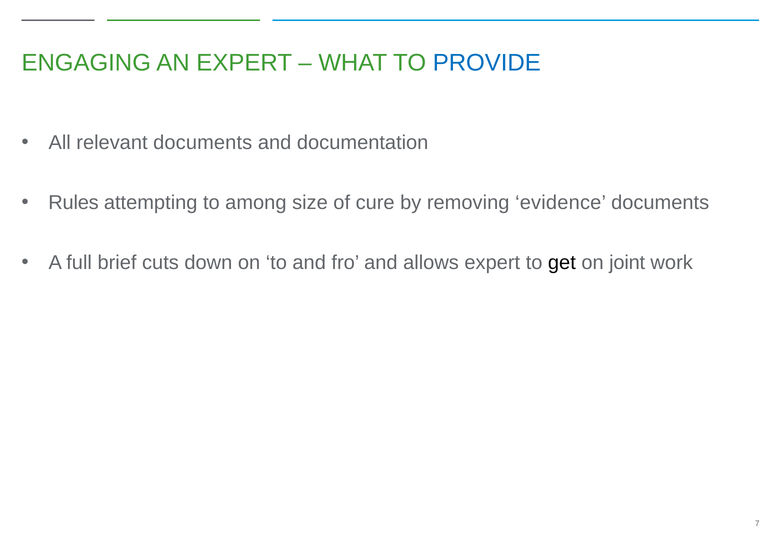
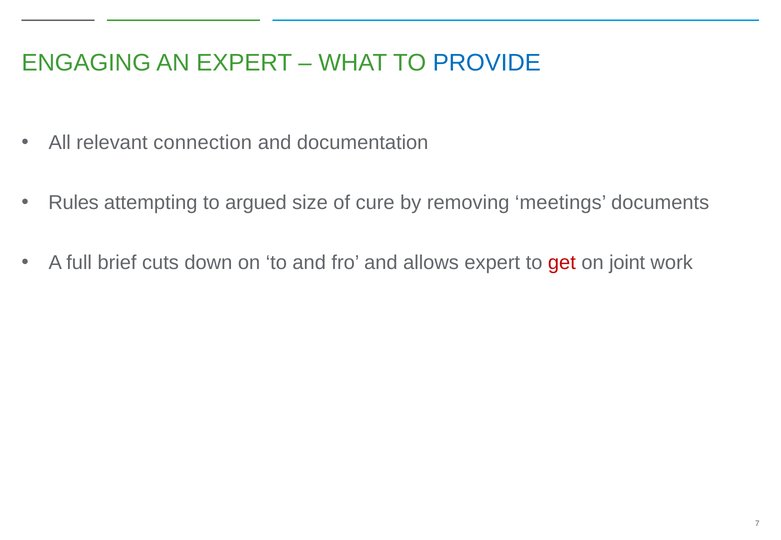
relevant documents: documents -> connection (203, 143)
among: among -> argued (256, 203)
evidence: evidence -> meetings (561, 203)
get colour: black -> red (562, 263)
